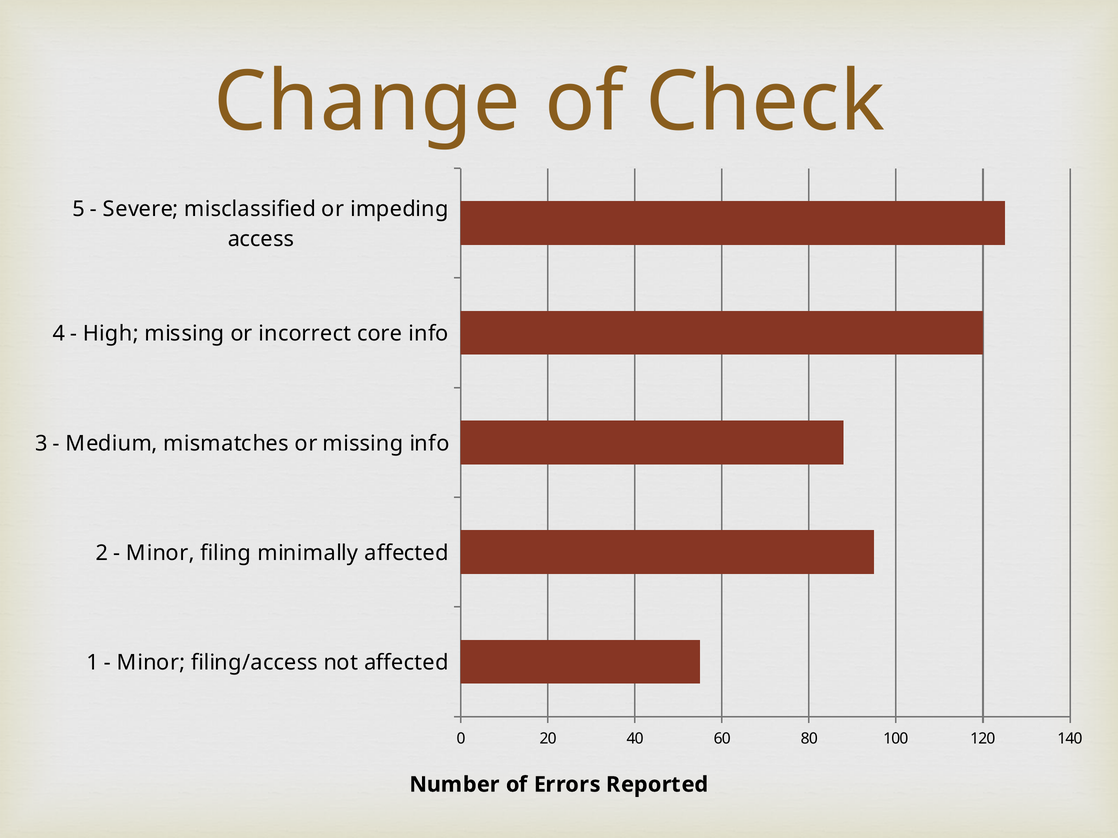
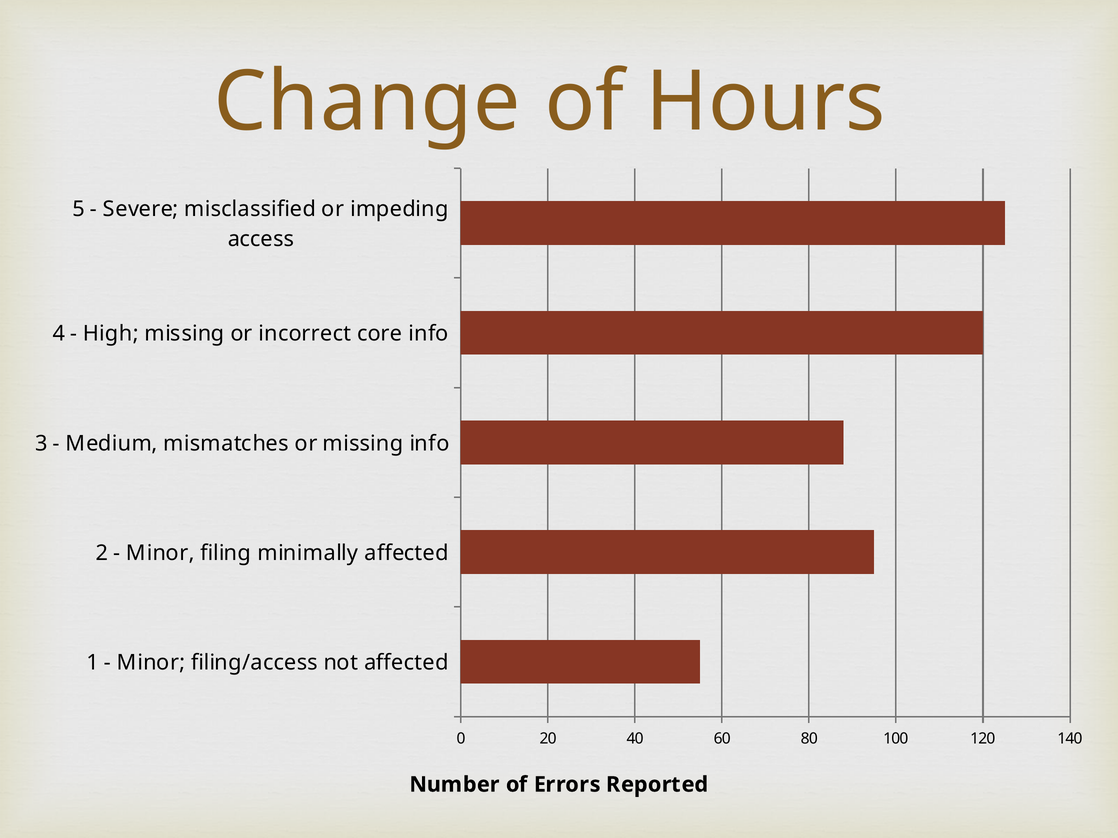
Check: Check -> Hours (766, 102)
